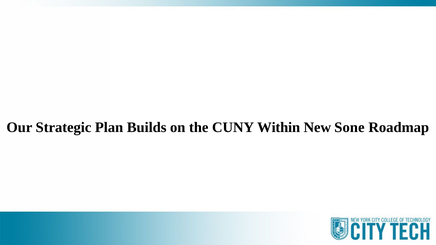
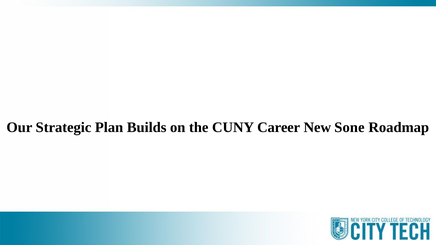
Within: Within -> Career (279, 127)
